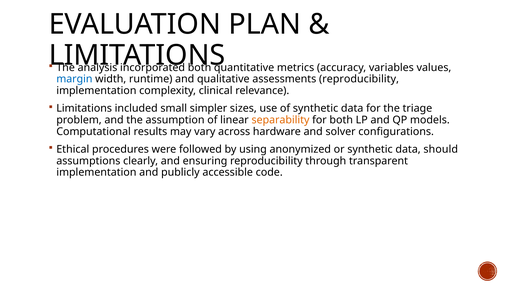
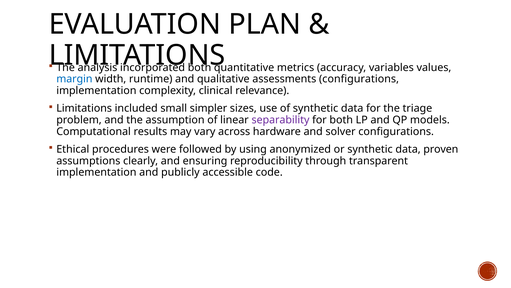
assessments reproducibility: reproducibility -> configurations (359, 79)
separability colour: orange -> purple (280, 120)
should: should -> proven (441, 149)
